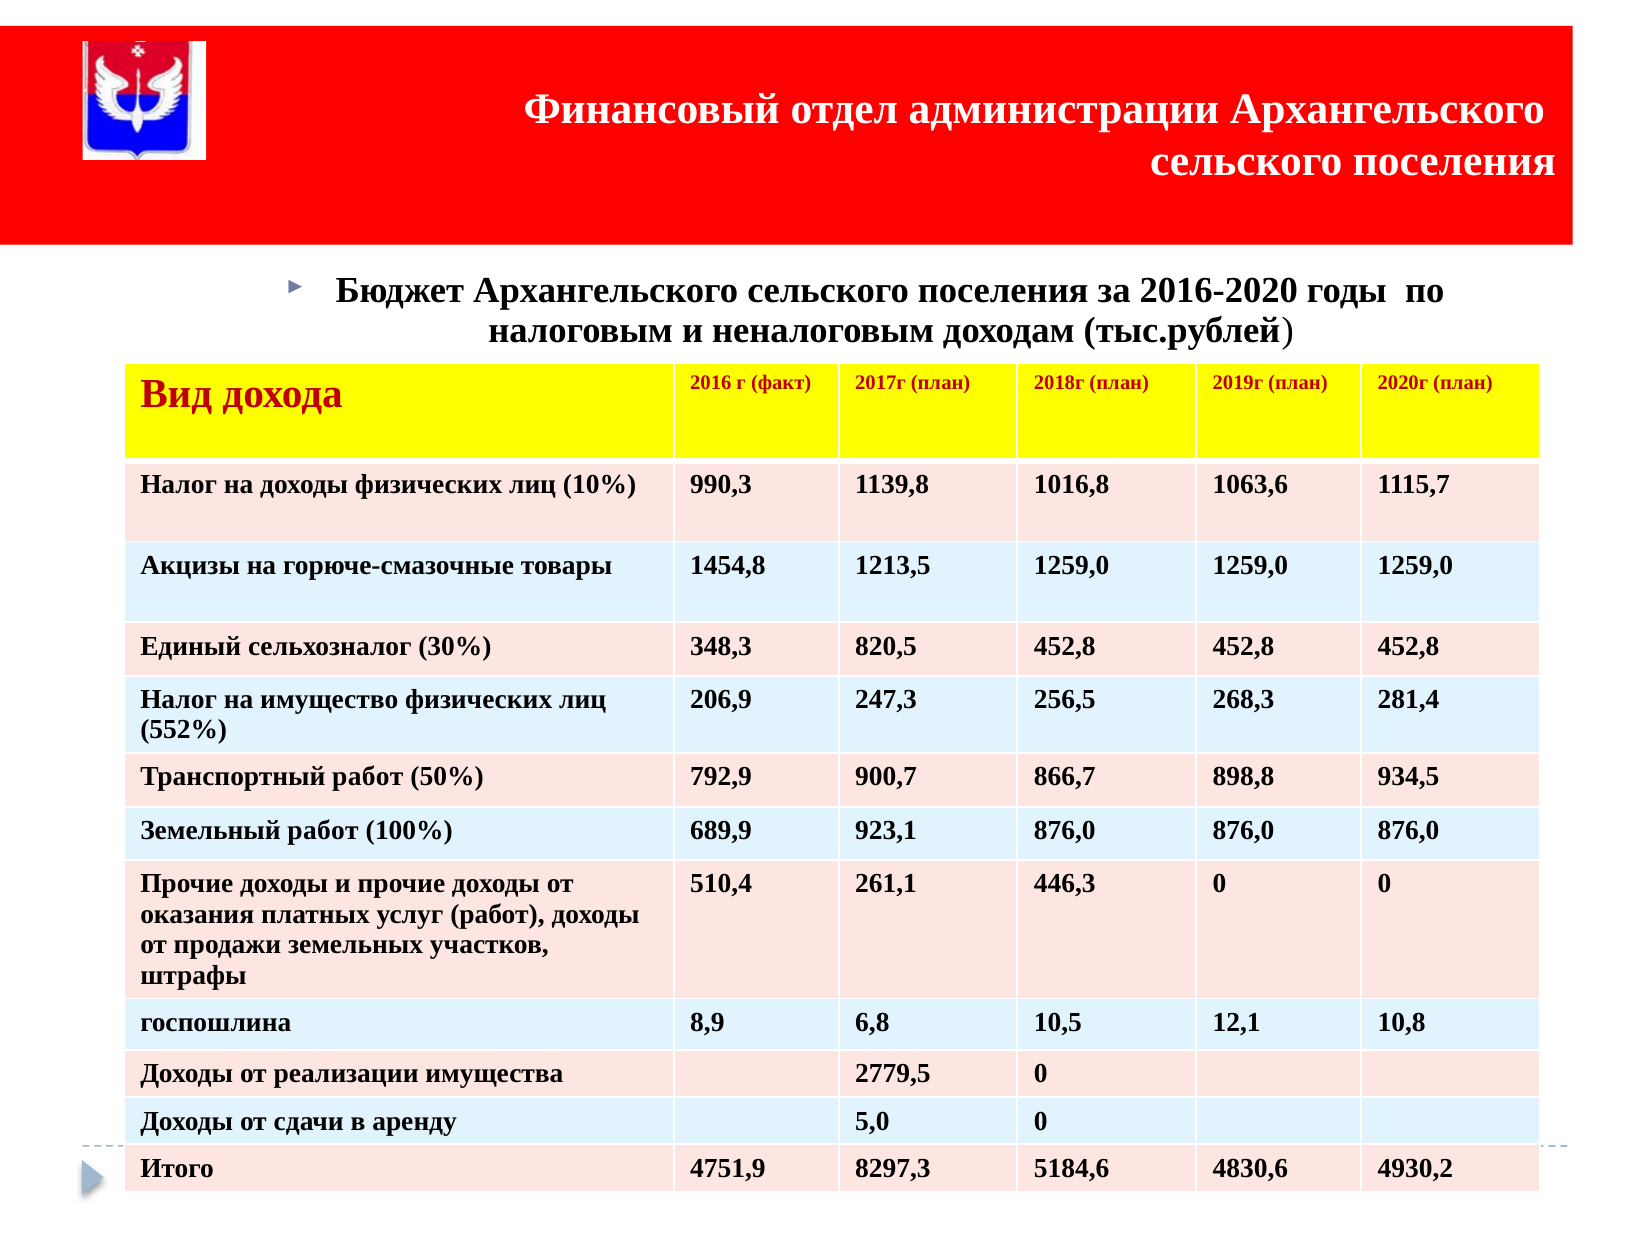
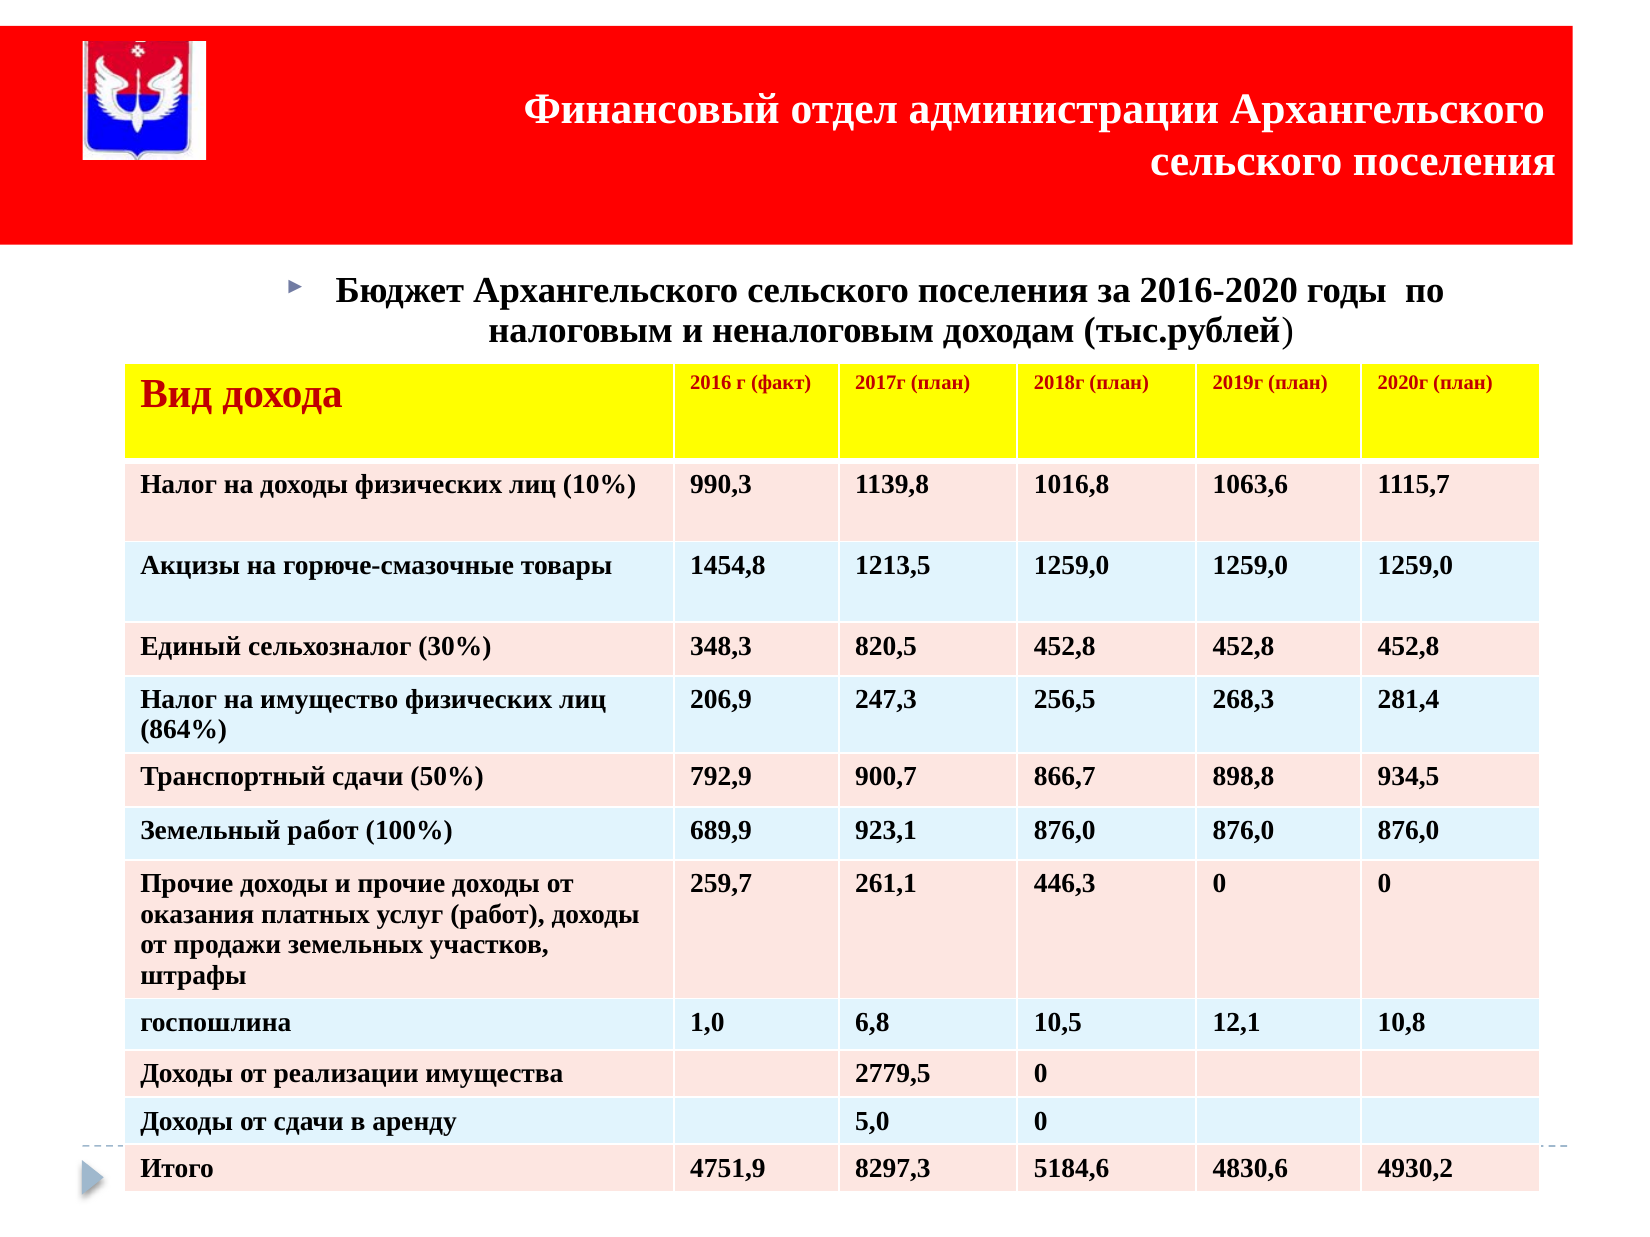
552%: 552% -> 864% (184, 730)
Транспортный работ: работ -> сдачи (368, 777)
510,4: 510,4 -> 259,7 (721, 884)
8,9: 8,9 -> 1,0 (707, 1023)
